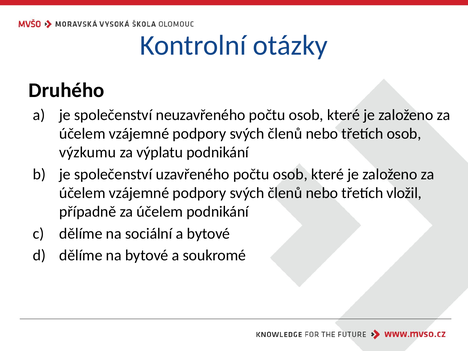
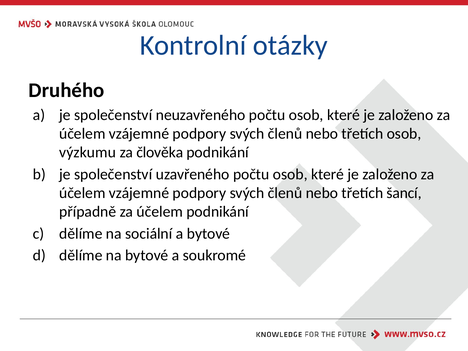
výplatu: výplatu -> člověka (160, 152)
vložil: vložil -> šancí (404, 193)
